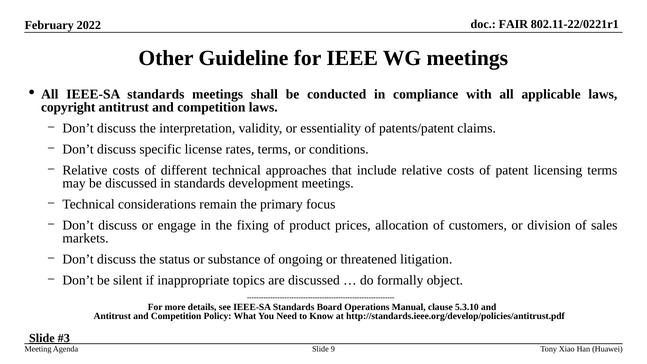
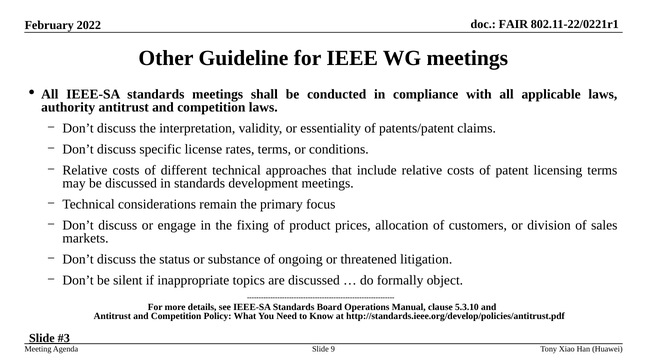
copyright: copyright -> authority (68, 107)
